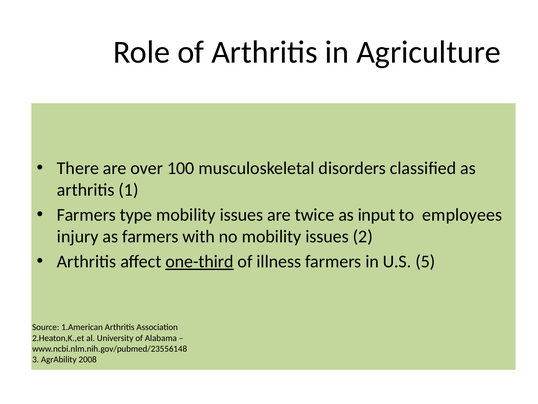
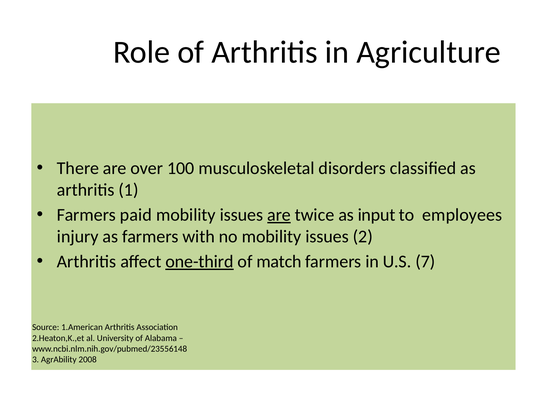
type: type -> paid (136, 215)
are underline: none -> present (279, 215)
illness: illness -> match (279, 261)
5: 5 -> 7 (425, 261)
